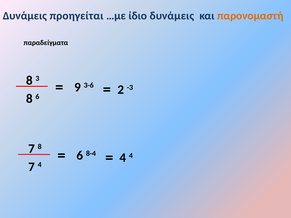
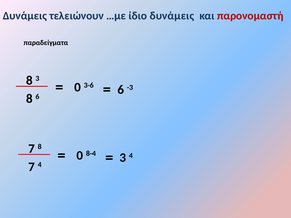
προηγείται: προηγείται -> τελειώνουν (77, 16)
παρονομαστή colour: orange -> red (250, 16)
9: 9 -> 0 (78, 87)
2: 2 -> 6 (121, 90)
6: 6 -> 0 (80, 156)
4: 4 -> 3 (123, 158)
